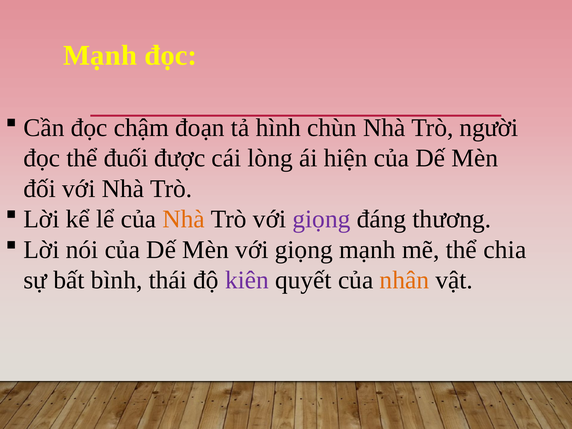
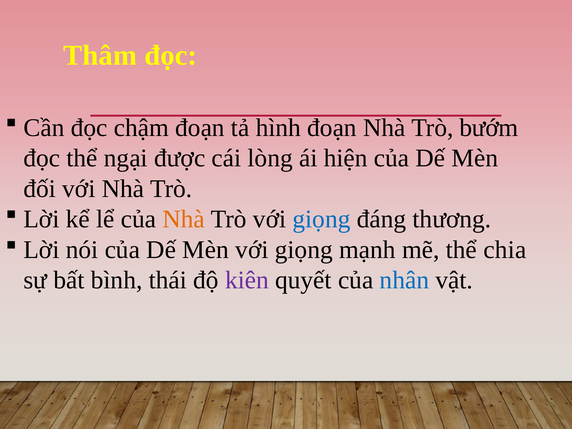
Mạnh: Mạnh -> Thâm (100, 55)
hình chùn: chùn -> đoạn (332, 128)
người: người -> bướm (489, 128)
đuối: đuối -> ngại (126, 158)
giọng colour: purple -> blue (321, 219)
nhân colour: orange -> blue (404, 280)
